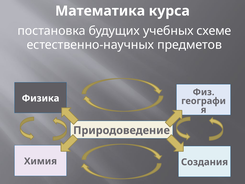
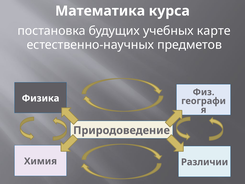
схеме: схеме -> карте (214, 31)
Создания: Создания -> Различии (205, 162)
